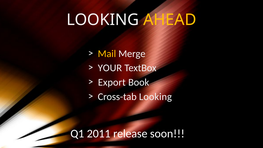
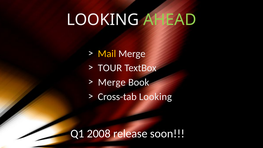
AHEAD colour: yellow -> light green (170, 20)
YOUR: YOUR -> TOUR (110, 68)
Export: Export -> Merge (112, 82)
2011: 2011 -> 2008 (99, 134)
